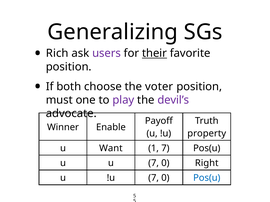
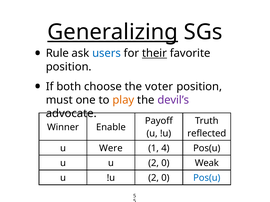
Generalizing underline: none -> present (113, 32)
Rich: Rich -> Rule (57, 53)
users colour: purple -> blue (107, 53)
play colour: purple -> orange (123, 100)
property: property -> reflected (207, 134)
Want: Want -> Were (111, 149)
1 7: 7 -> 4 (165, 149)
u 7: 7 -> 2 (154, 163)
Right: Right -> Weak (207, 163)
!u 7: 7 -> 2 (154, 178)
